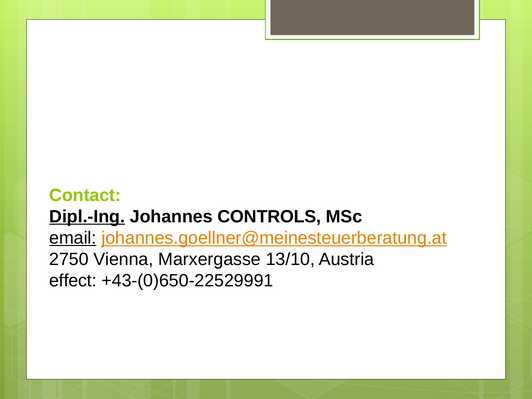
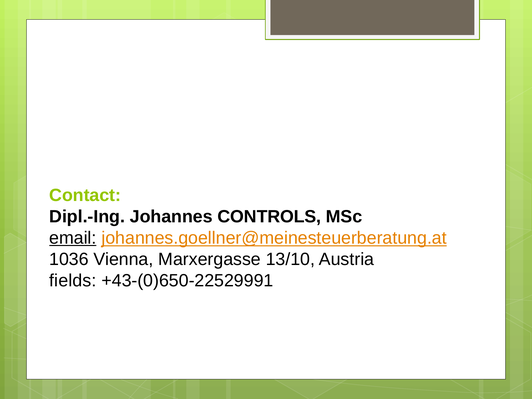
Dipl.-Ing underline: present -> none (87, 217)
2750: 2750 -> 1036 (69, 259)
effect: effect -> fields (73, 280)
